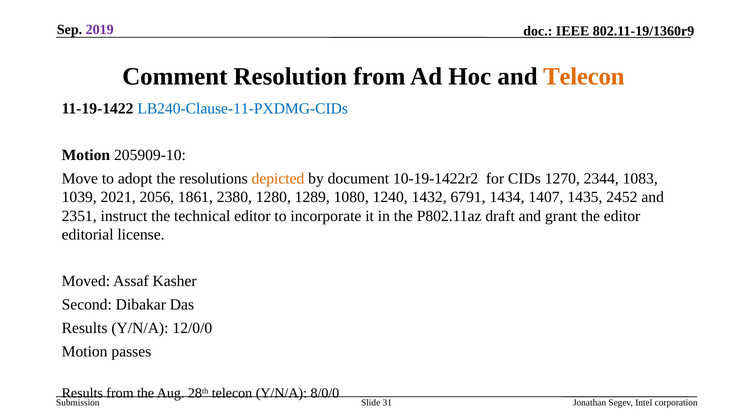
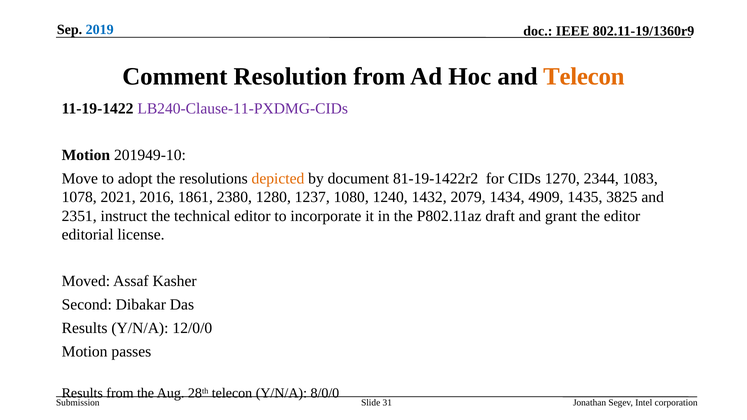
2019 colour: purple -> blue (100, 30)
LB240-Clause-11-PXDMG-CIDs colour: blue -> purple (243, 109)
205909-10: 205909-10 -> 201949-10 (150, 155)
10-19-1422r2: 10-19-1422r2 -> 81-19-1422r2 (436, 179)
1039: 1039 -> 1078 (79, 197)
2056: 2056 -> 2016 (157, 197)
1289: 1289 -> 1237 (312, 197)
6791: 6791 -> 2079 (468, 197)
1407: 1407 -> 4909 (546, 197)
2452: 2452 -> 3825 (622, 197)
